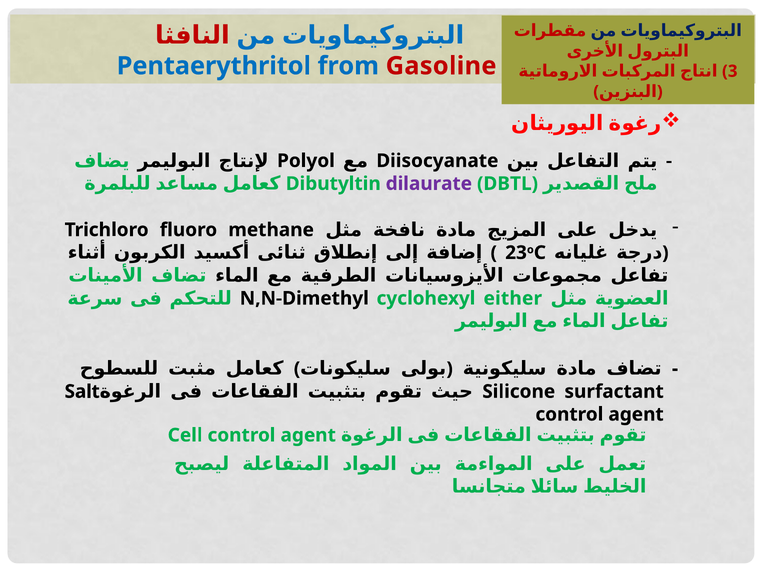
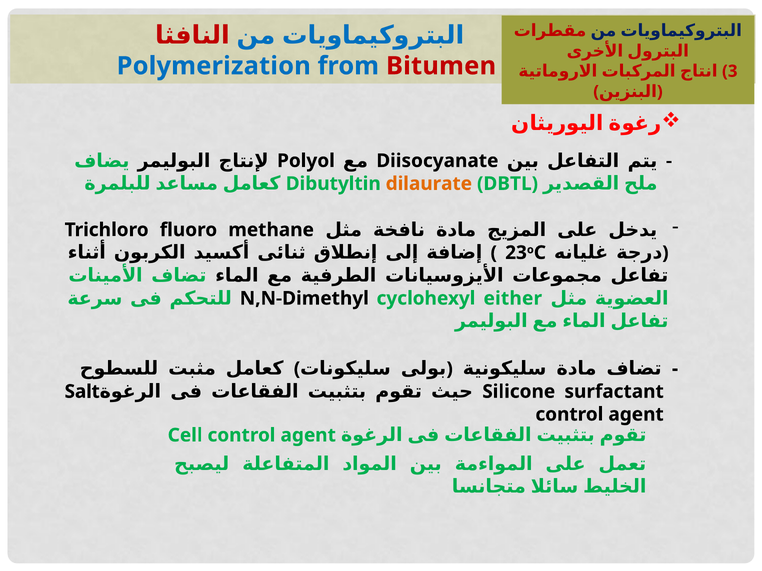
Pentaerythritol: Pentaerythritol -> Polymerization (214, 66)
Gasoline: Gasoline -> Bitumen (441, 66)
dilaurate colour: purple -> orange (429, 184)
